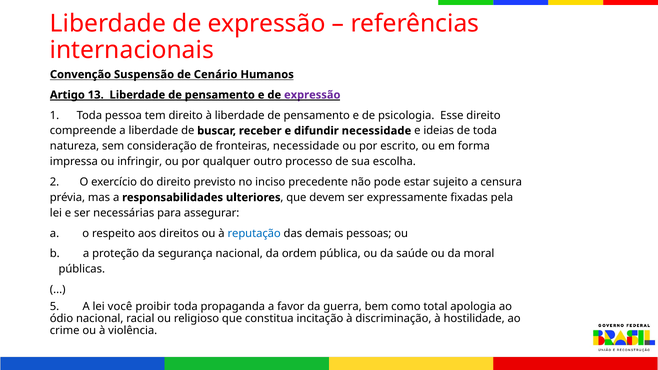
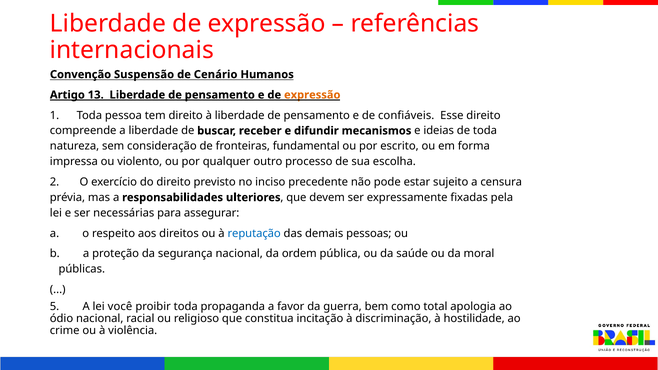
expressão colour: purple -> orange (312, 95)
psicologia: psicologia -> confiáveis (406, 115)
difundir necessidade: necessidade -> mecanismos (377, 131)
fronteiras necessidade: necessidade -> fundamental (306, 146)
infringir: infringir -> violento (140, 162)
